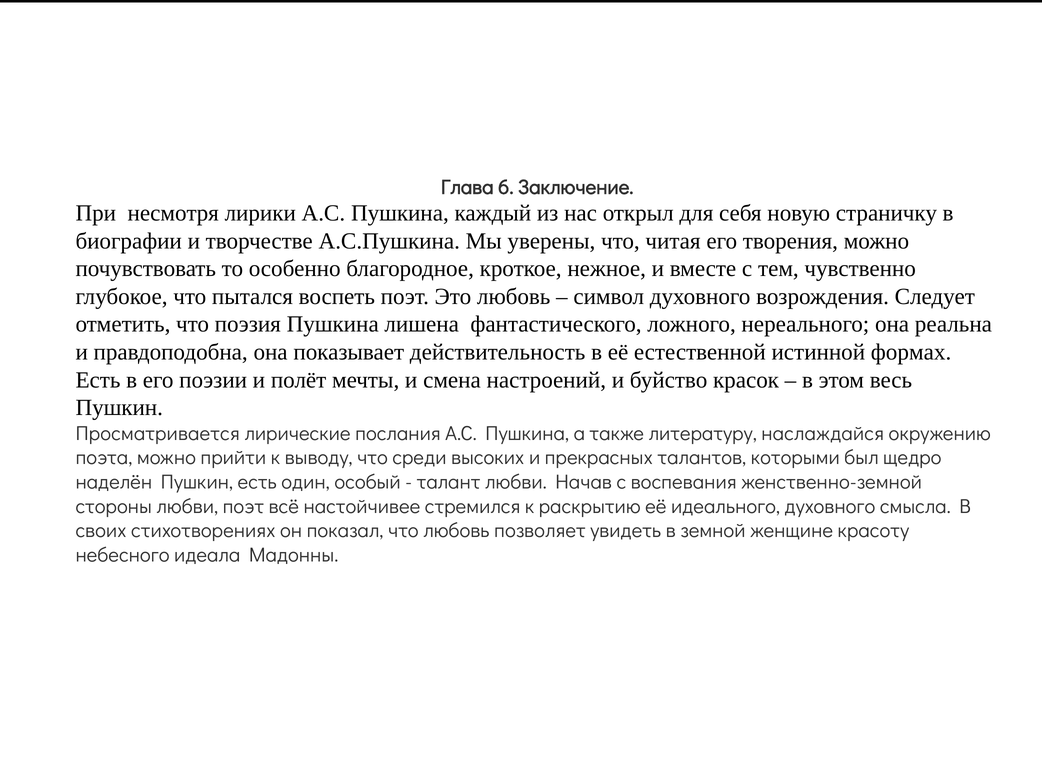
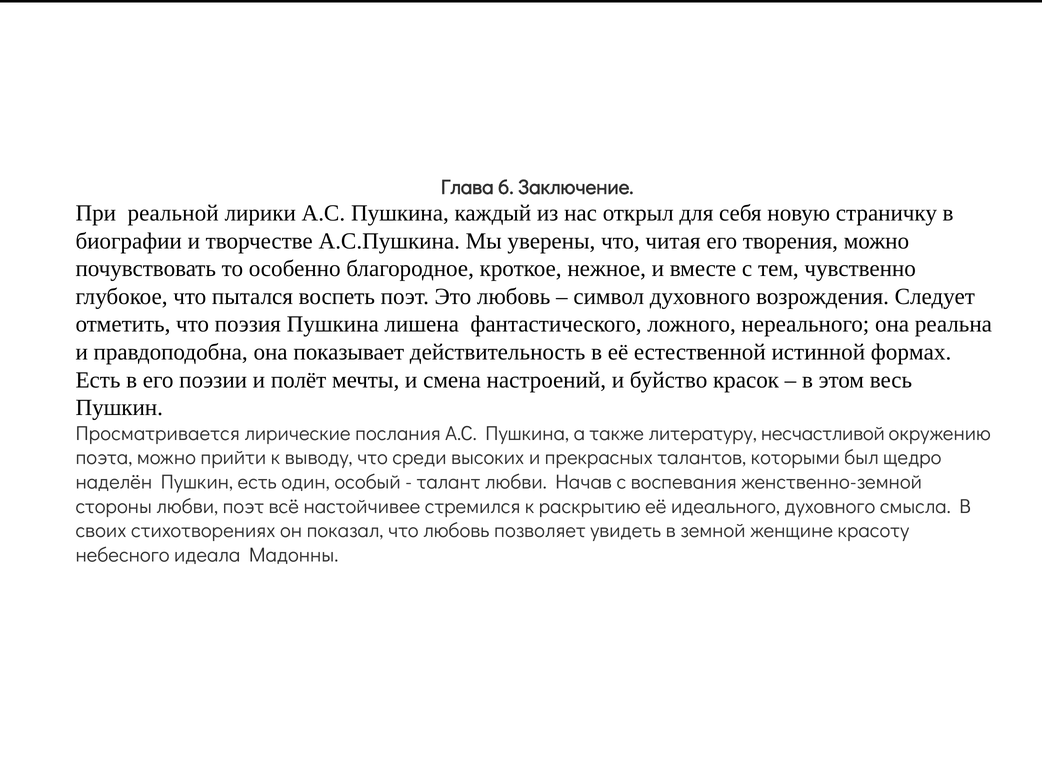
несмотря: несмотря -> реальной (173, 213)
наслаждайся: наслаждайся -> несчастливой (823, 434)
